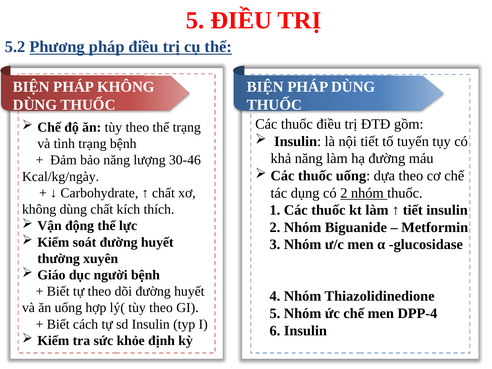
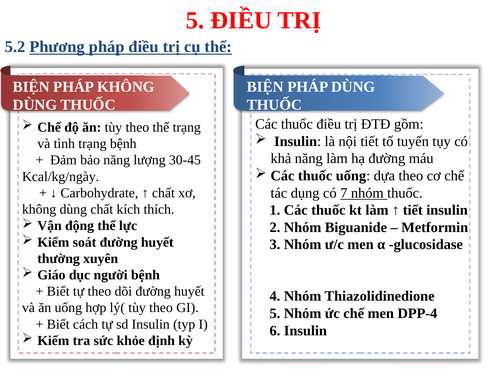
30-46: 30-46 -> 30-45 (185, 160)
có 2: 2 -> 7 (344, 193)
